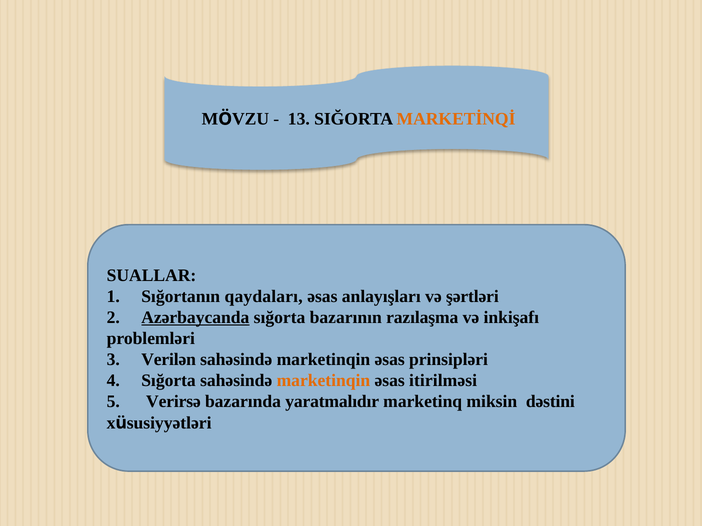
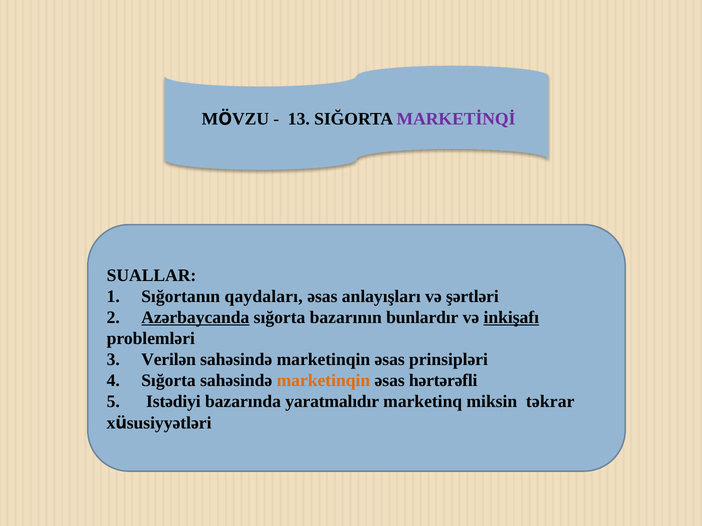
MARKETİNQİ colour: orange -> purple (456, 119)
razılaşma: razılaşma -> bunlardır (422, 318)
inkişafı underline: none -> present (511, 318)
itirilməsi: itirilməsi -> hərtərəfli (443, 381)
Verirsə: Verirsə -> Istədiyi (173, 402)
dəstini: dəstini -> təkrar (550, 402)
